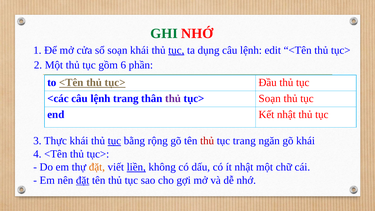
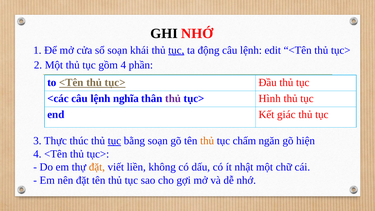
GHI colour: green -> black (164, 33)
dụng: dụng -> động (209, 50)
gồm 6: 6 -> 4 (123, 65)
lệnh trang: trang -> nghĩa (126, 98)
tục> Soạn: Soạn -> Hình (270, 98)
Kết nhật: nhật -> giác (286, 114)
Thực khái: khái -> thúc (79, 141)
bằng rộng: rộng -> soạn (158, 141)
thủ colour: red -> orange (207, 141)
tục trang: trang -> chấm (244, 141)
gõ khái: khái -> hiện (306, 141)
liền underline: present -> none (136, 167)
đặt underline: present -> none (83, 180)
